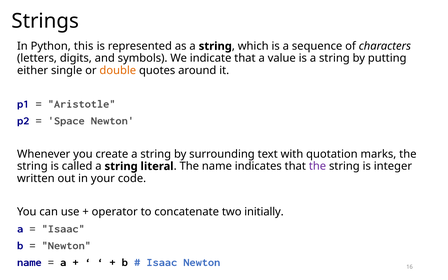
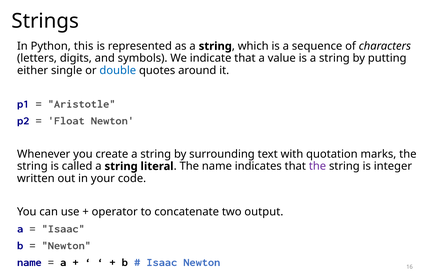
double colour: orange -> blue (118, 70)
Space: Space -> Float (66, 121)
initially: initially -> output (264, 212)
